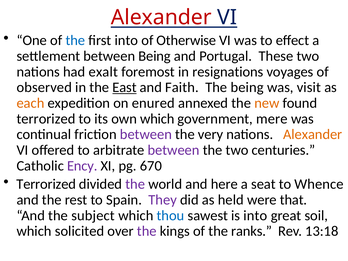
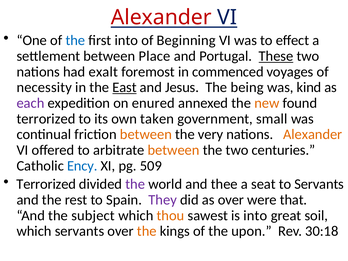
Otherwise: Otherwise -> Beginning (186, 40)
between Being: Being -> Place (154, 56)
These underline: none -> present (276, 56)
resignations: resignations -> commenced (228, 72)
observed: observed -> necessity (44, 87)
Faith: Faith -> Jesus (182, 87)
visit: visit -> kind (309, 87)
each colour: orange -> purple (30, 103)
own which: which -> taken (157, 119)
mere: mere -> small (272, 119)
between colour: purple -> orange (146, 134)
between colour: purple -> orange (174, 150)
Ency colour: purple -> blue (82, 166)
670: 670 -> 509 (151, 166)
here: here -> thee (224, 184)
to Whence: Whence -> Servants (319, 184)
as held: held -> over (231, 200)
thou colour: blue -> orange (170, 215)
which solicited: solicited -> servants (79, 231)
the colour: purple -> orange (147, 231)
ranks: ranks -> upon (251, 231)
13:18: 13:18 -> 30:18 (322, 231)
